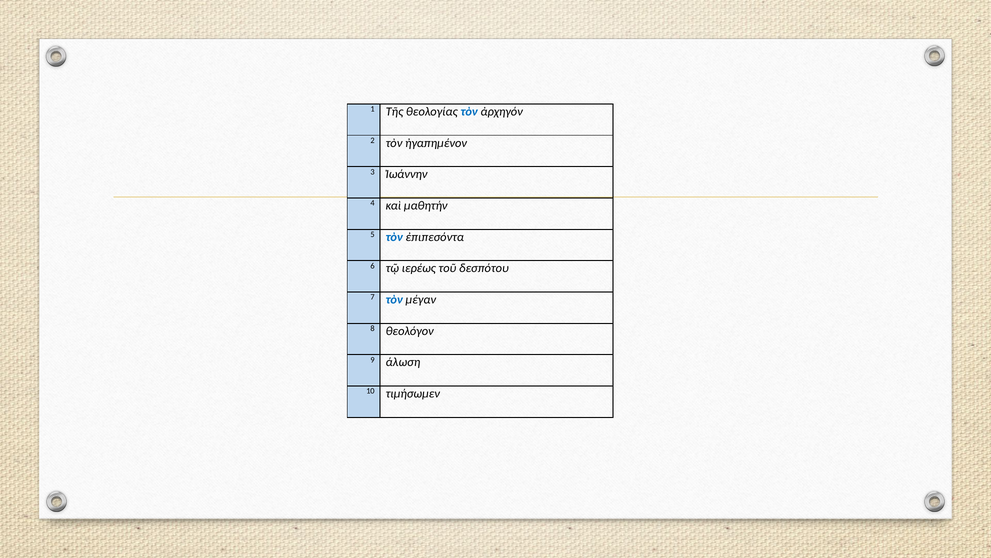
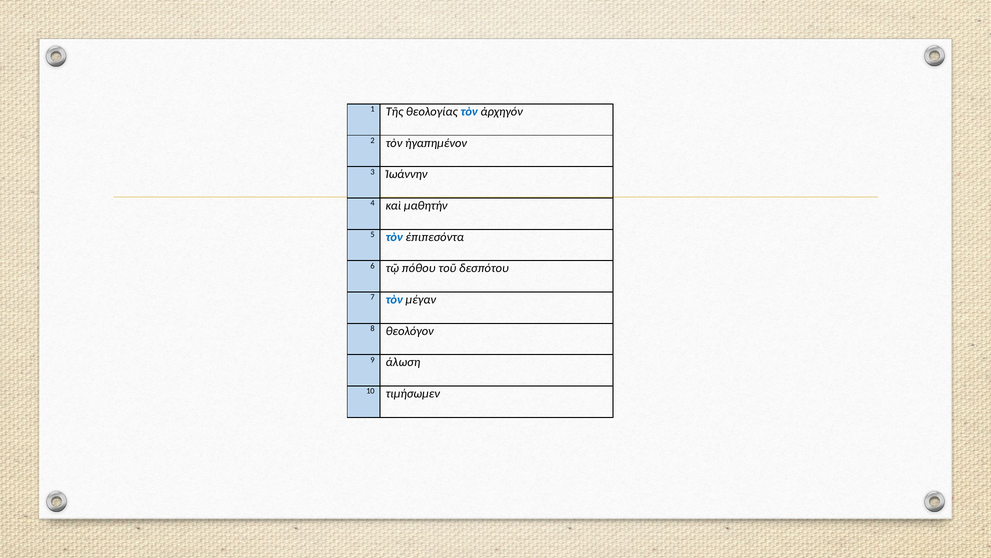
ιερέως: ιερέως -> πόθου (419, 268)
